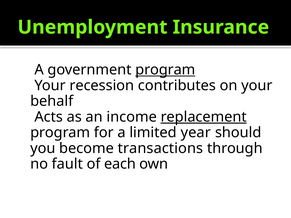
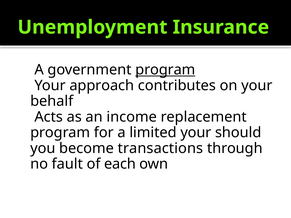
recession: recession -> approach (102, 86)
replacement underline: present -> none (204, 117)
limited year: year -> your (196, 133)
